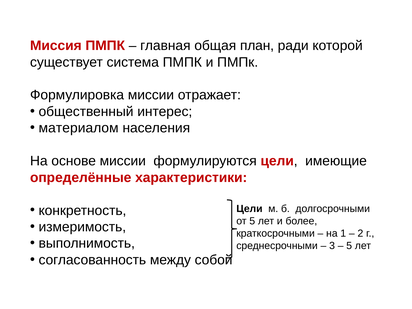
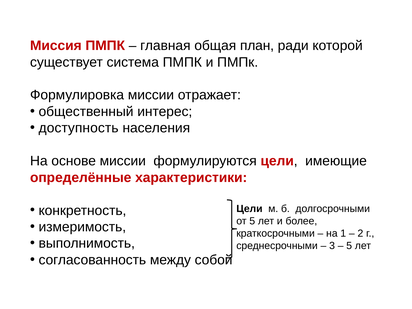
материалом: материалом -> доступность (79, 128)
